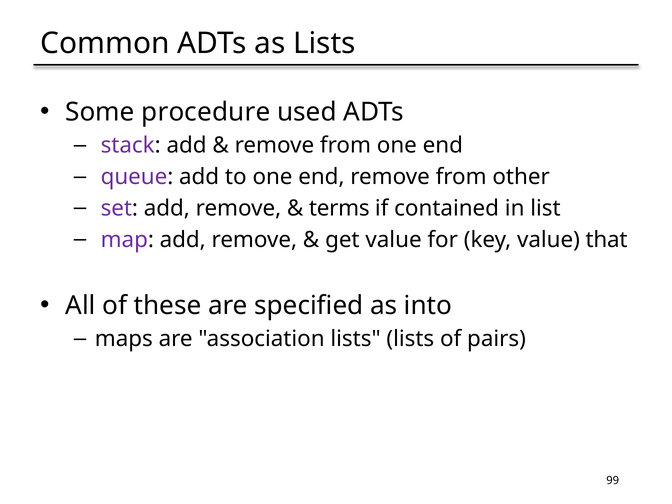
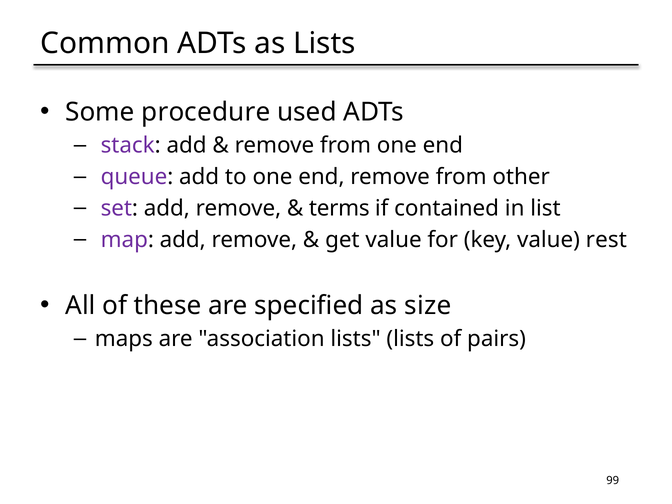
that: that -> rest (606, 240)
into: into -> size (428, 306)
